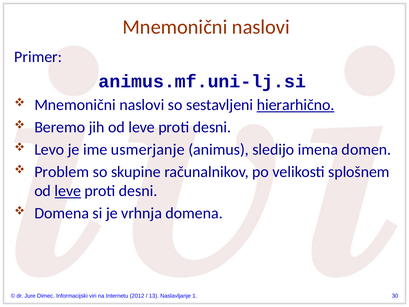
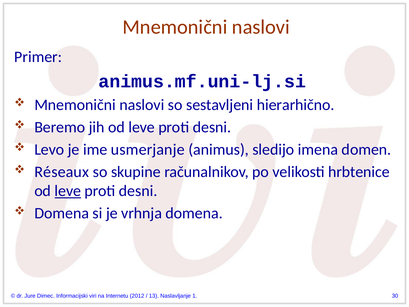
hierarhično underline: present -> none (296, 105)
Problem: Problem -> Réseaux (62, 172)
splošnem: splošnem -> hrbtenice (359, 172)
